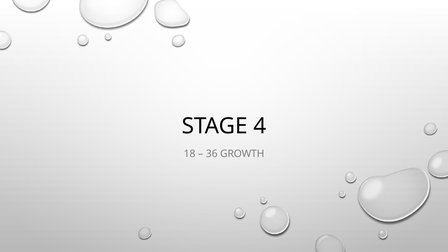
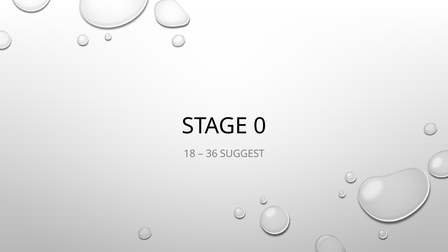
4: 4 -> 0 (260, 126)
GROWTH: GROWTH -> SUGGEST (242, 154)
